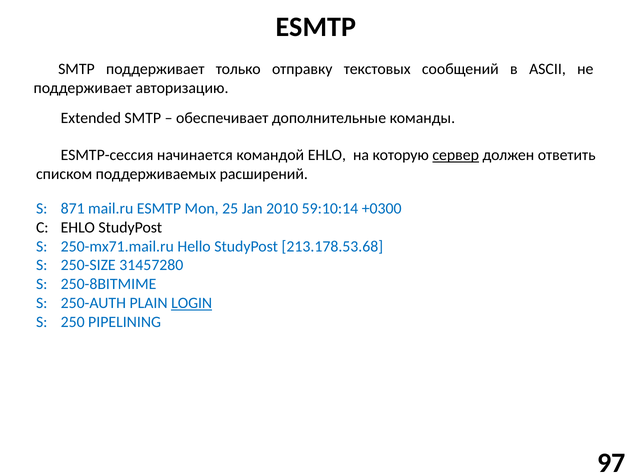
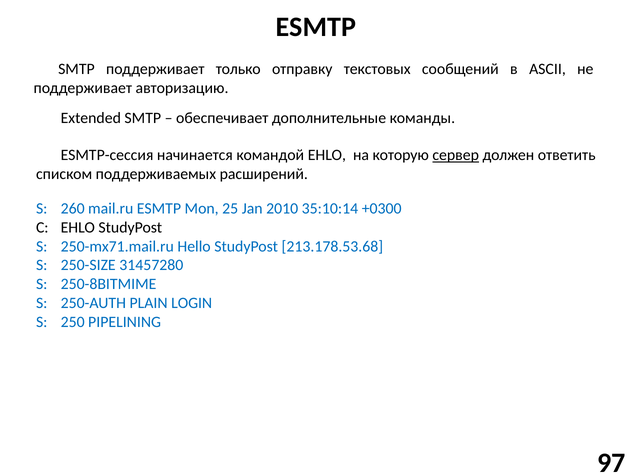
871: 871 -> 260 (73, 208)
59:10:14: 59:10:14 -> 35:10:14 (330, 208)
LOGIN underline: present -> none (192, 303)
